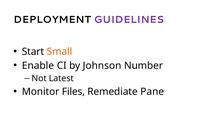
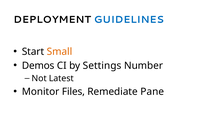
GUIDELINES colour: purple -> blue (129, 20)
Enable: Enable -> Demos (38, 66)
Johnson: Johnson -> Settings (102, 66)
